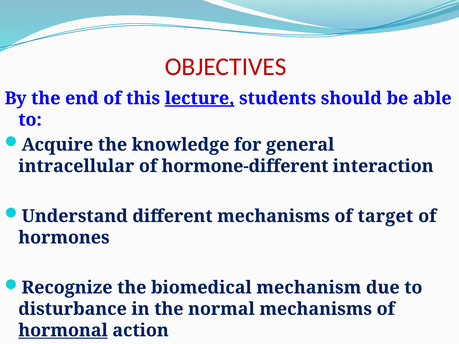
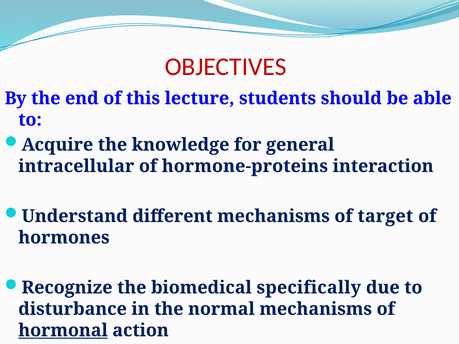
lecture underline: present -> none (200, 98)
hormone-different: hormone-different -> hormone-proteins (245, 166)
mechanism: mechanism -> specifically (309, 288)
